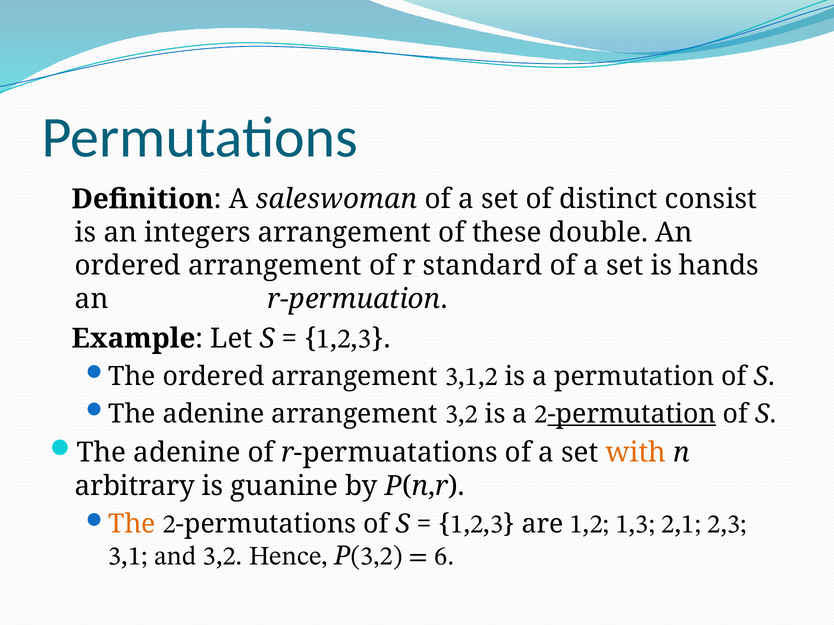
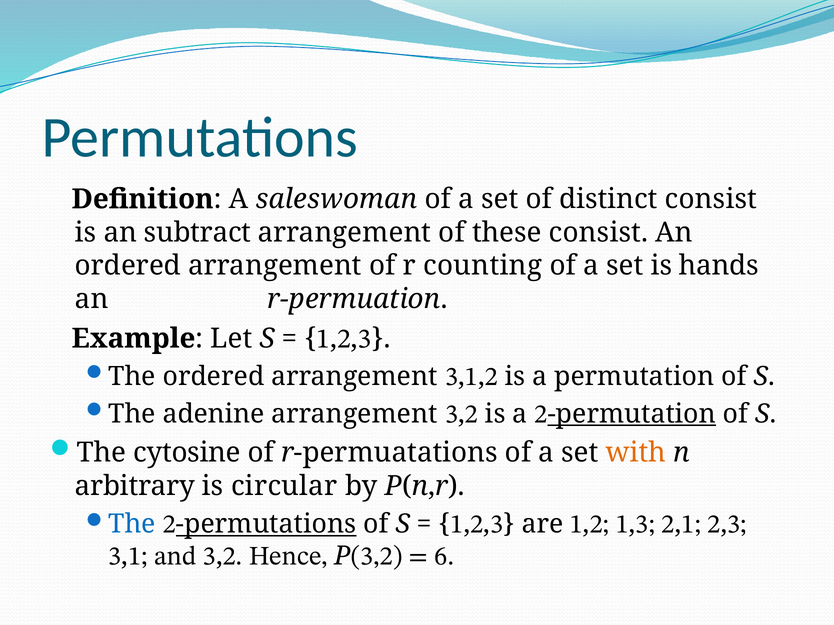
integers: integers -> subtract (198, 233)
these double: double -> consist (599, 233)
standard: standard -> counting (483, 266)
adenine: adenine -> cytosine (187, 453)
guanine: guanine -> circular (284, 486)
The colour: orange -> blue (132, 525)
permutations underline: none -> present (266, 525)
